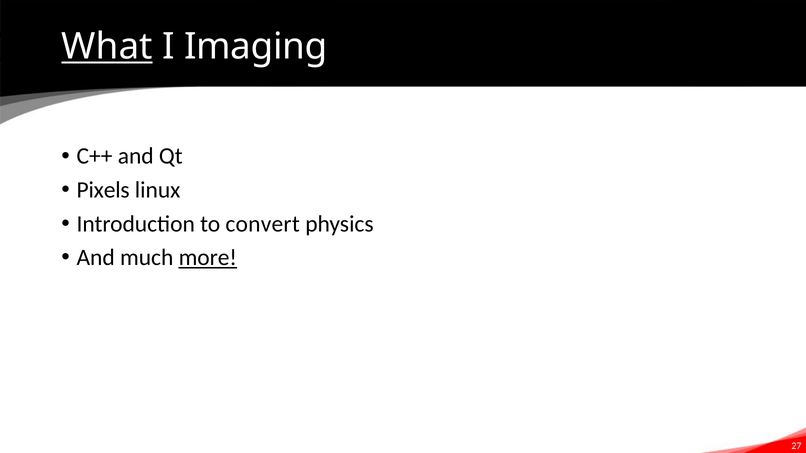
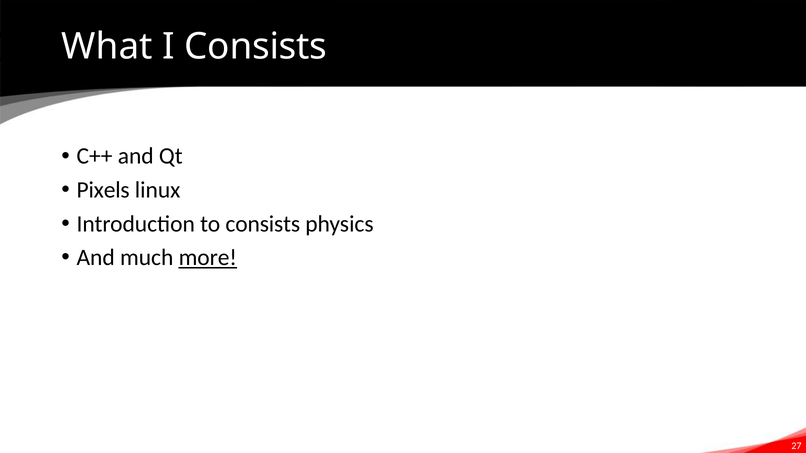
What underline: present -> none (107, 47)
I Imaging: Imaging -> Consists (256, 47)
to convert: convert -> consists (263, 224)
